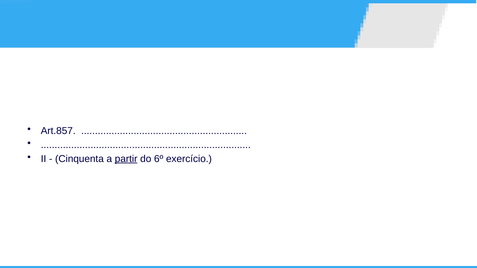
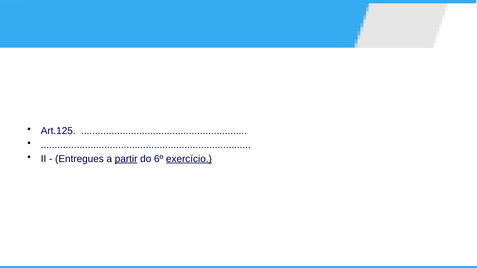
Art.857: Art.857 -> Art.125 (58, 131)
Cinquenta: Cinquenta -> Entregues (79, 159)
exercício underline: none -> present (189, 159)
